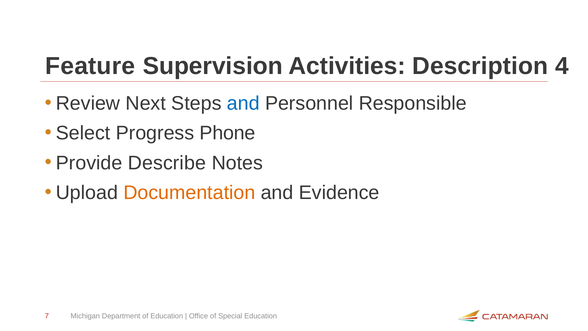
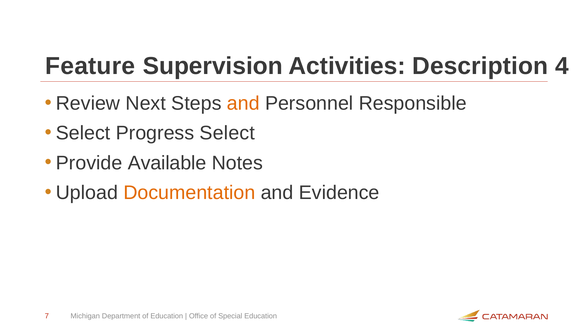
and colour: blue -> orange (243, 103)
Progress Phone: Phone -> Select (227, 133)
Describe: Describe -> Available (167, 163)
